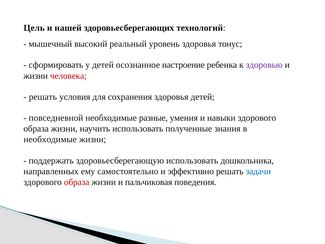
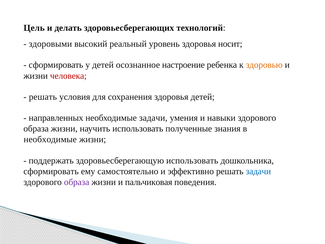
нашей: нашей -> делать (68, 28)
мышечный: мышечный -> здоровыми (50, 44)
тонус: тонус -> носит (230, 44)
здоровью colour: purple -> orange (264, 65)
повседневной: повседневной -> направленных (56, 118)
необходимые разные: разные -> задачи (153, 118)
направленных: направленных -> сформировать (51, 171)
образа colour: red -> purple (77, 182)
